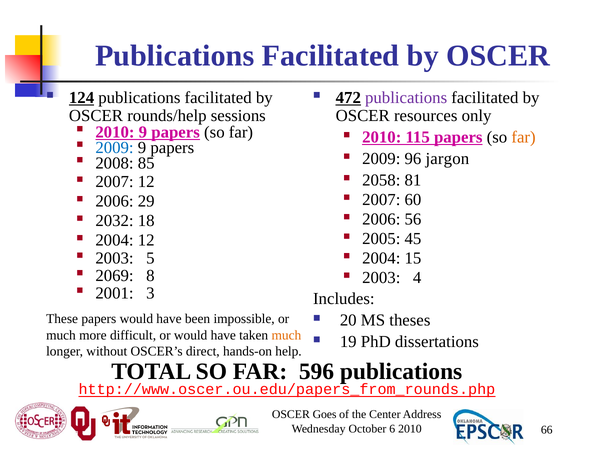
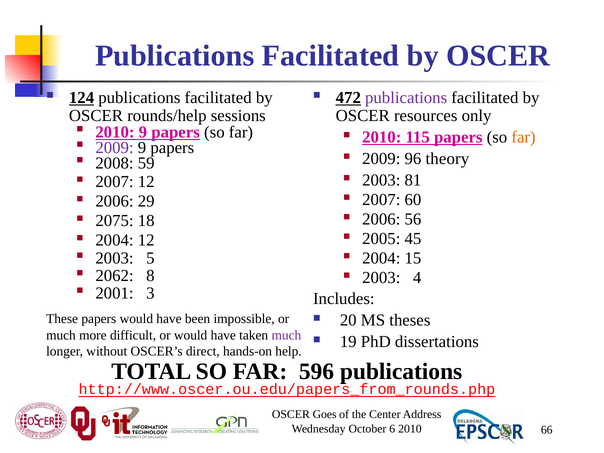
2009 colour: blue -> purple (115, 148)
jargon: jargon -> theory (447, 159)
85: 85 -> 59 (146, 163)
2058: 2058 -> 2003 (381, 180)
2032: 2032 -> 2075 (115, 221)
2069: 2069 -> 2062 (115, 276)
much colour: orange -> purple (286, 335)
